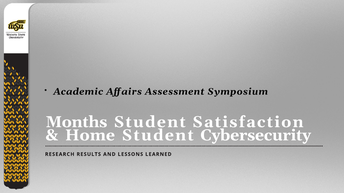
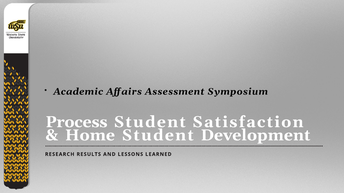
Months: Months -> Process (77, 122)
Cybersecurity: Cybersecurity -> Development (256, 136)
